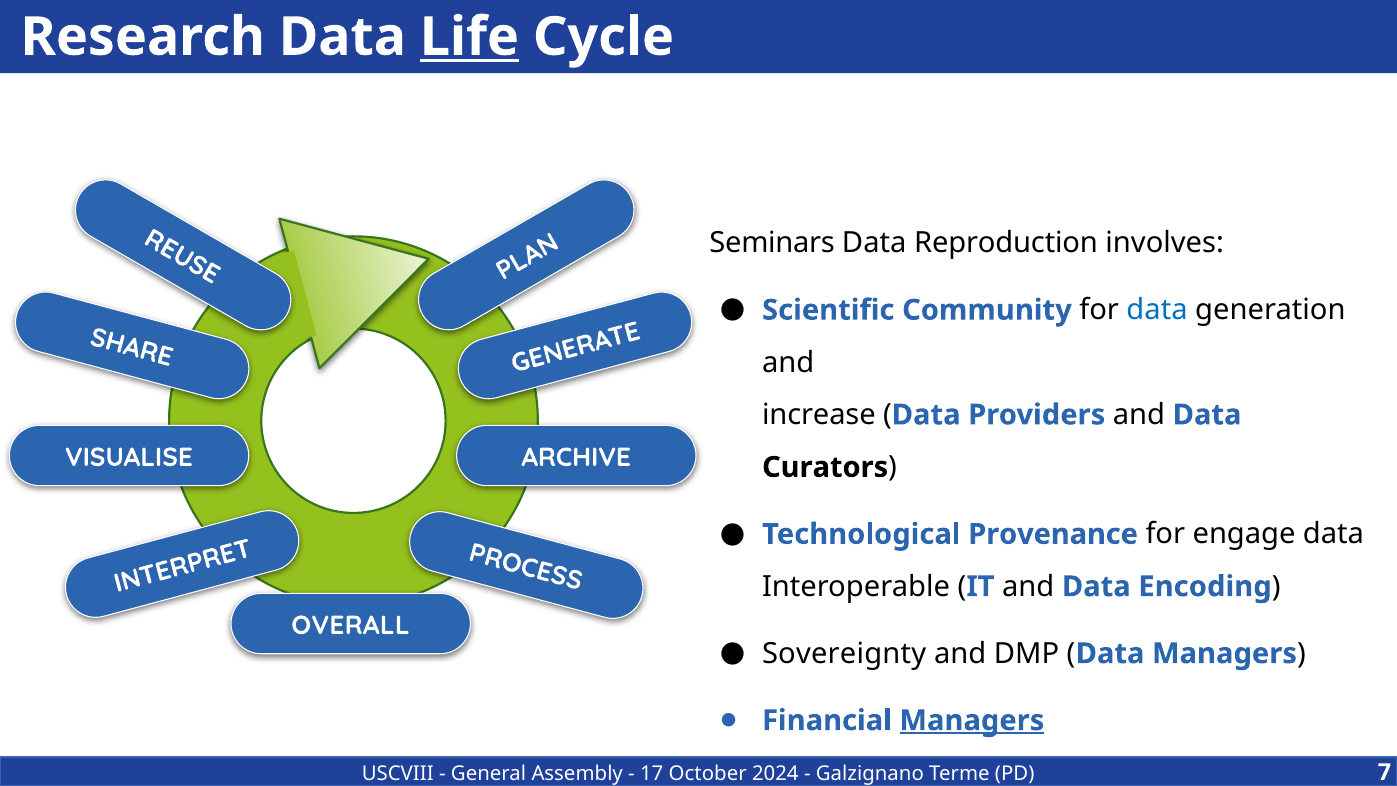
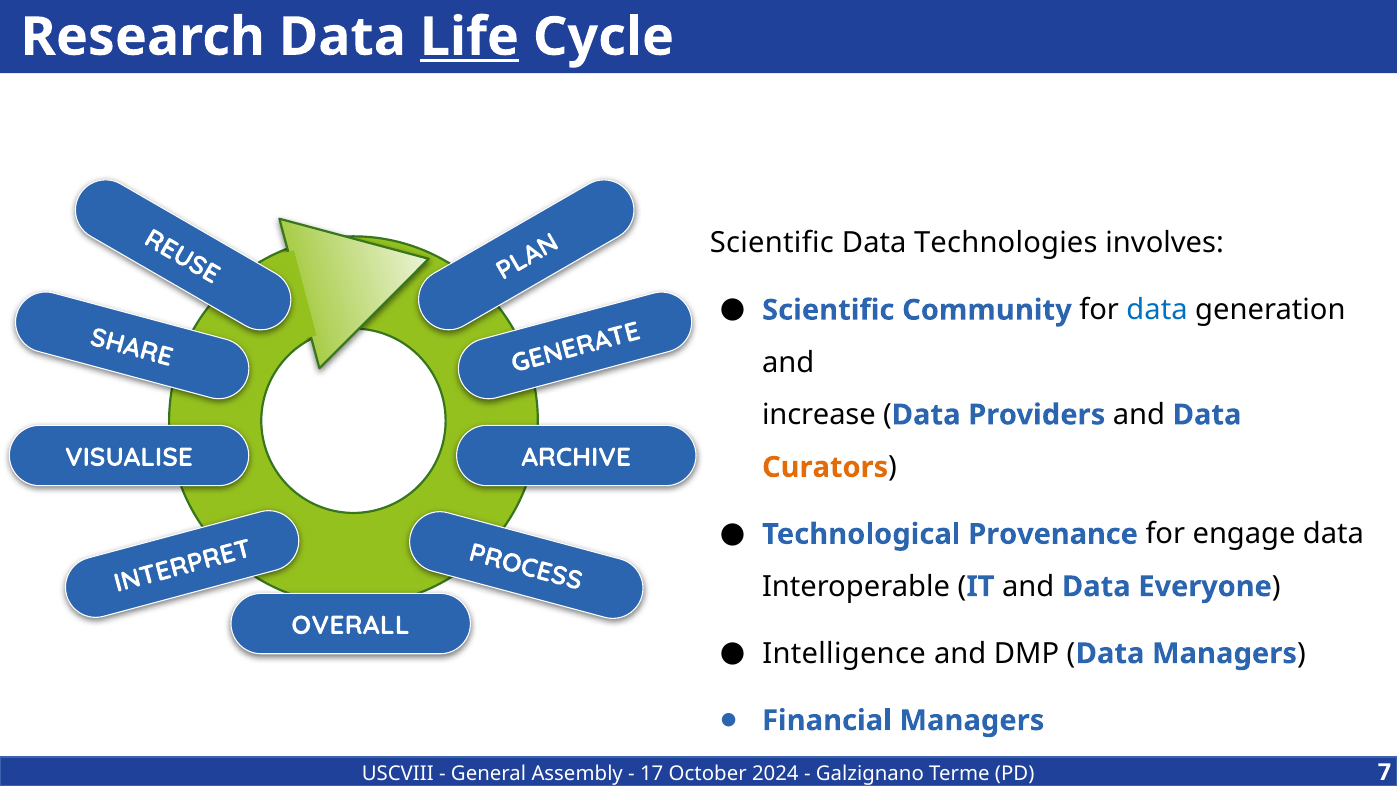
Seminars: Seminars -> Scientific (772, 243)
Reproduction: Reproduction -> Technologies (1006, 243)
Curators colour: black -> orange (825, 467)
Encoding: Encoding -> Everyone (1205, 586)
Sovereignty: Sovereignty -> Intelligence (844, 653)
Managers underline: present -> none (972, 720)
